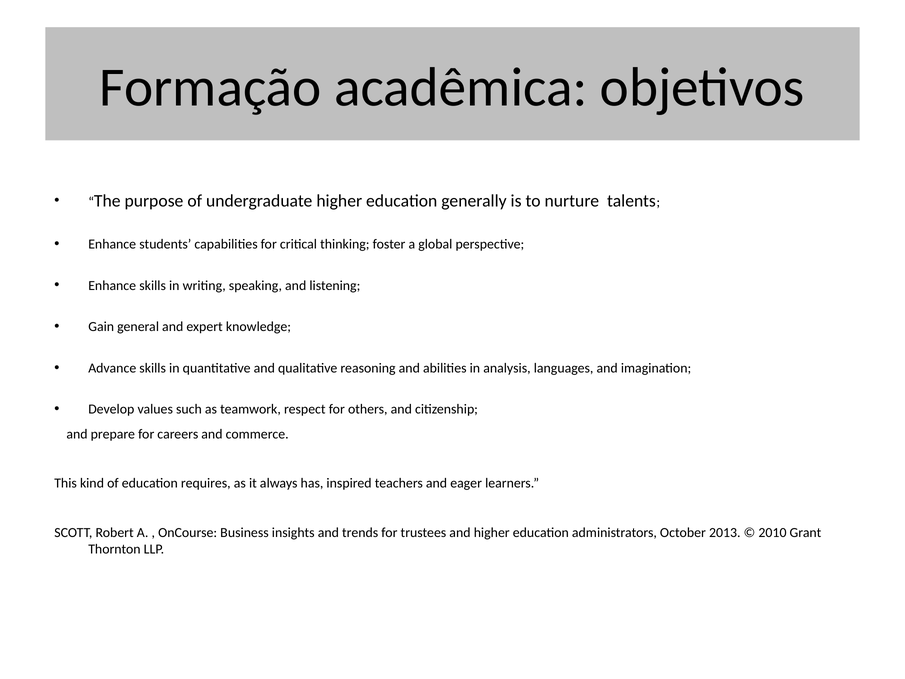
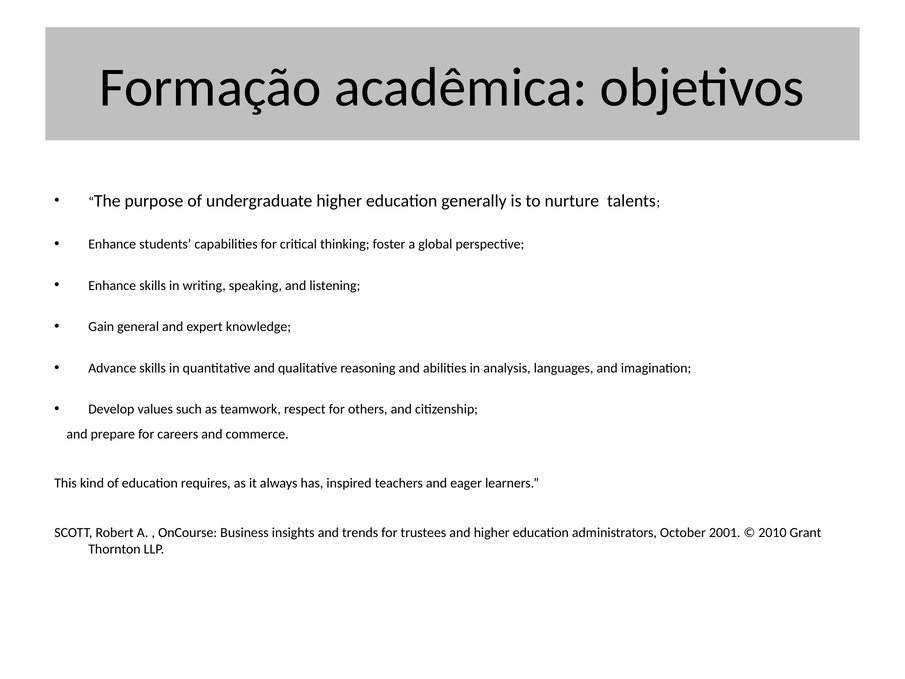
2013: 2013 -> 2001 (725, 532)
